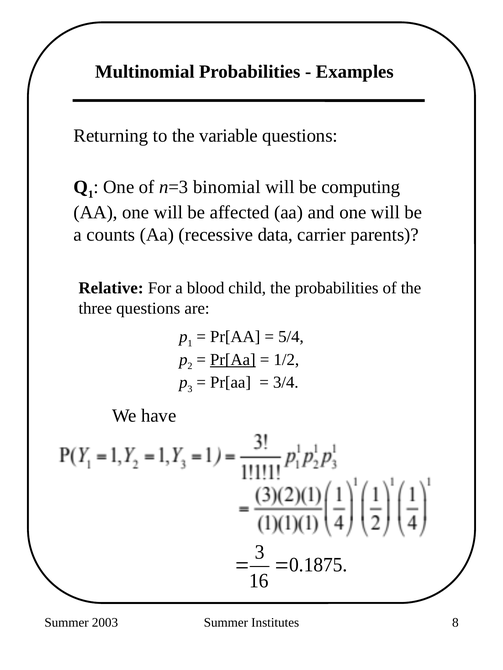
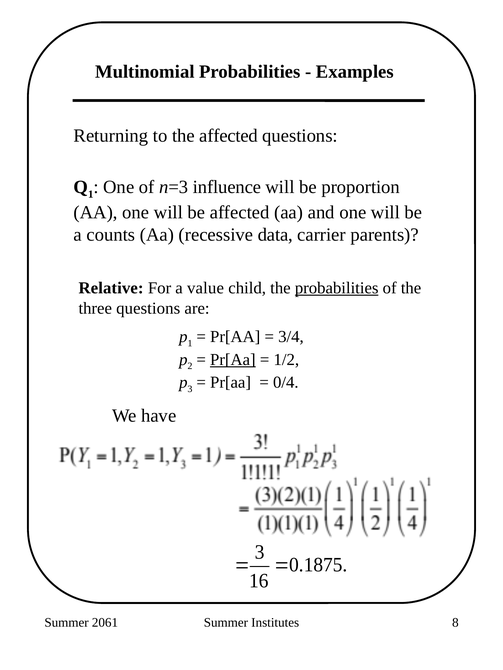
the variable: variable -> affected (229, 136)
binomial: binomial -> influence (227, 187)
computing: computing -> proportion (361, 187)
blood: blood -> value (205, 288)
probabilities underline: none -> present (337, 288)
5/4: 5/4 -> 3/4 (291, 337)
3/4: 3/4 -> 0/4 (286, 383)
2003: 2003 -> 2061 (105, 623)
